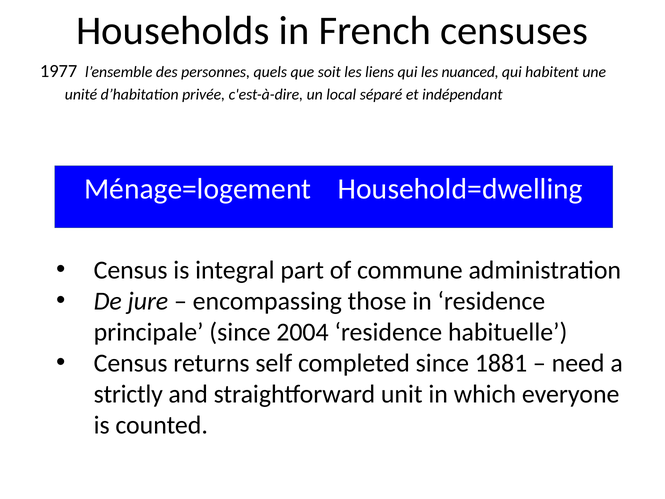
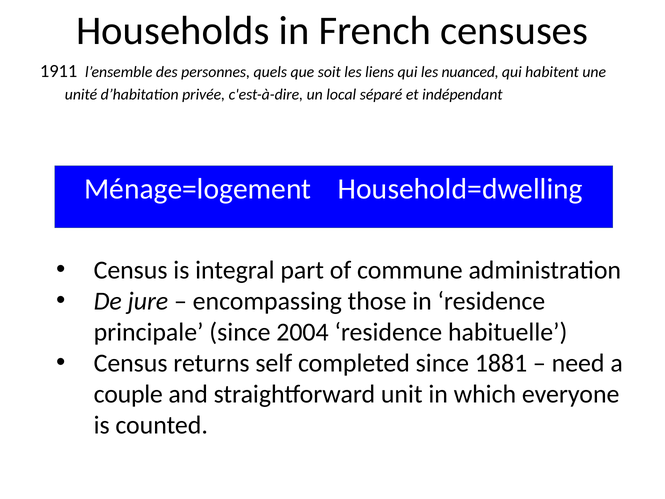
1977: 1977 -> 1911 (59, 71)
strictly: strictly -> couple (128, 394)
